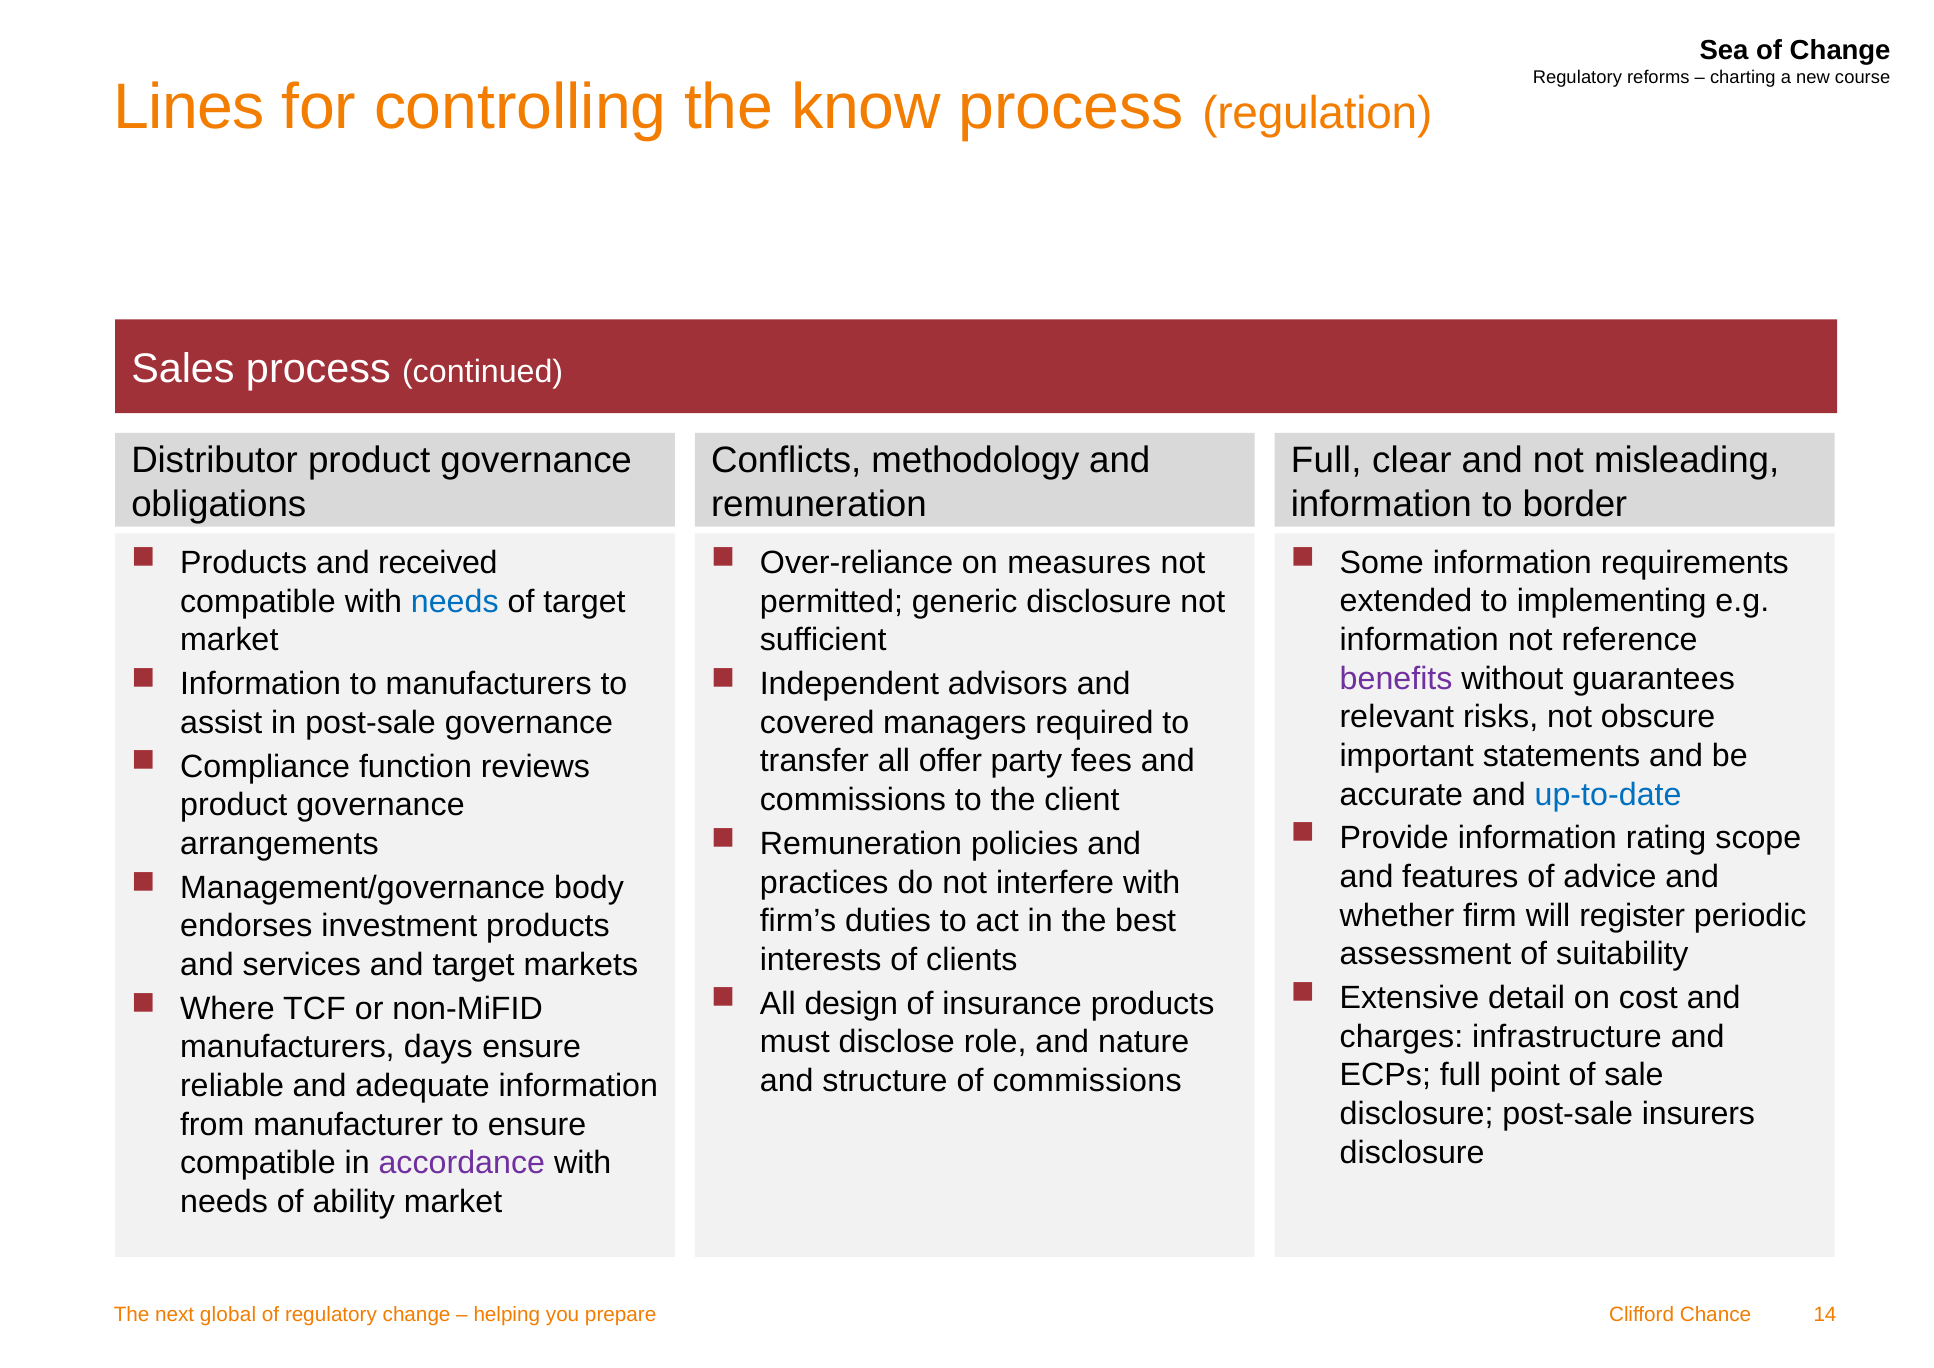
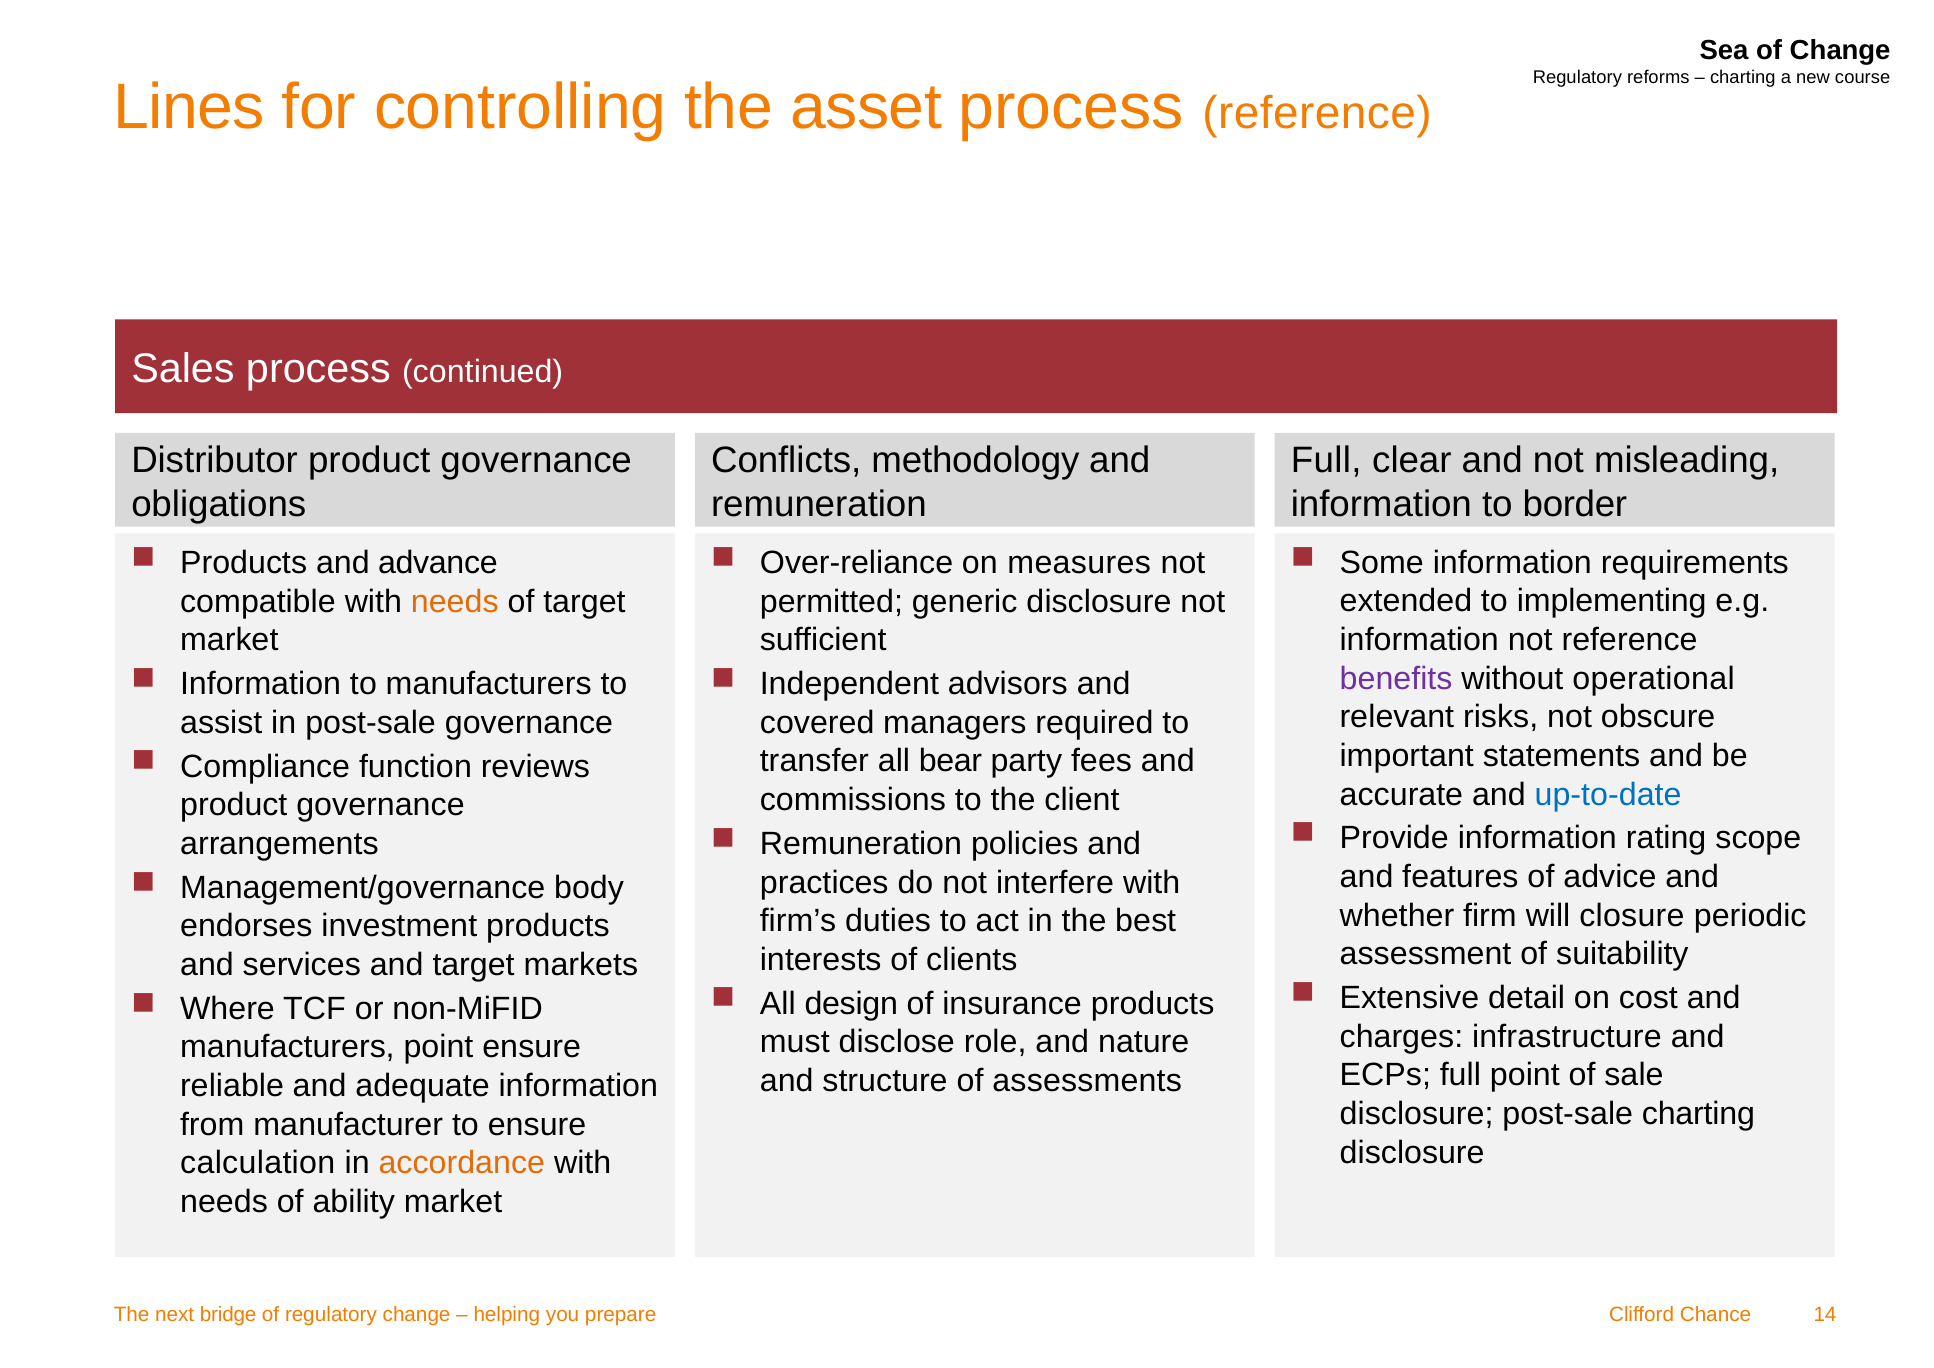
know: know -> asset (866, 107)
process regulation: regulation -> reference (1317, 113)
received: received -> advance (438, 563)
needs colour: blue -> orange (455, 601)
guarantees: guarantees -> operational (1654, 678)
offer: offer -> bear (950, 761)
register: register -> closure (1632, 915)
manufacturers days: days -> point (438, 1047)
of commissions: commissions -> assessments (1087, 1080)
post-sale insurers: insurers -> charting (1698, 1113)
compatible: compatible -> calculation (258, 1163)
accordance colour: purple -> orange (462, 1163)
global: global -> bridge (228, 1314)
